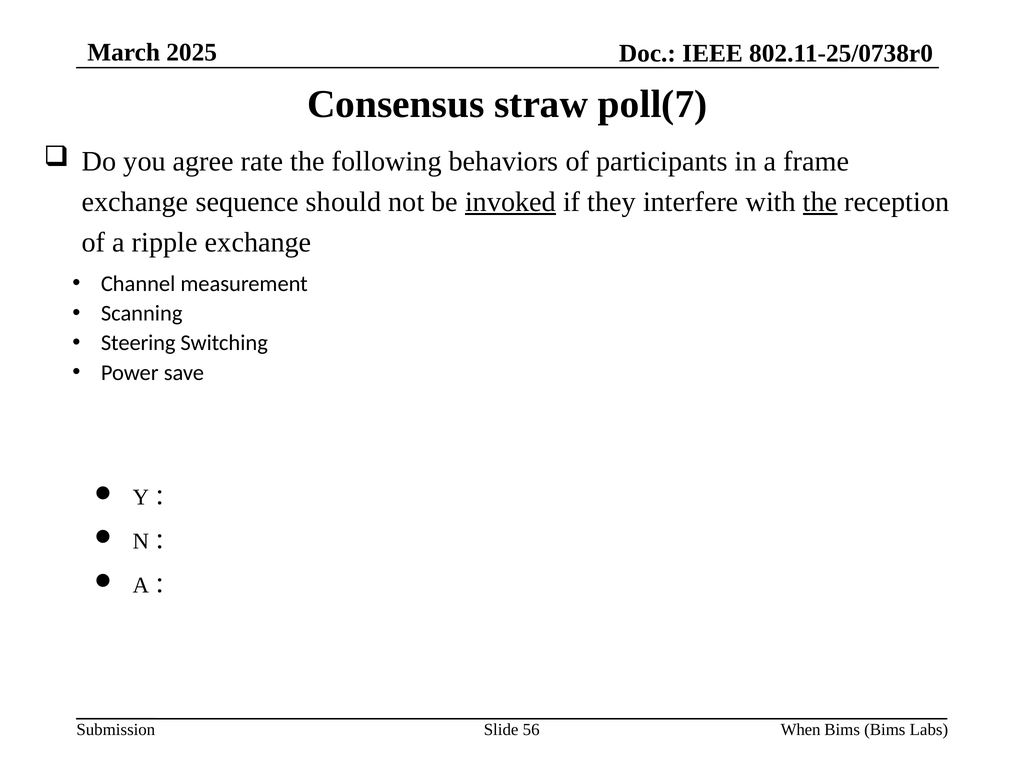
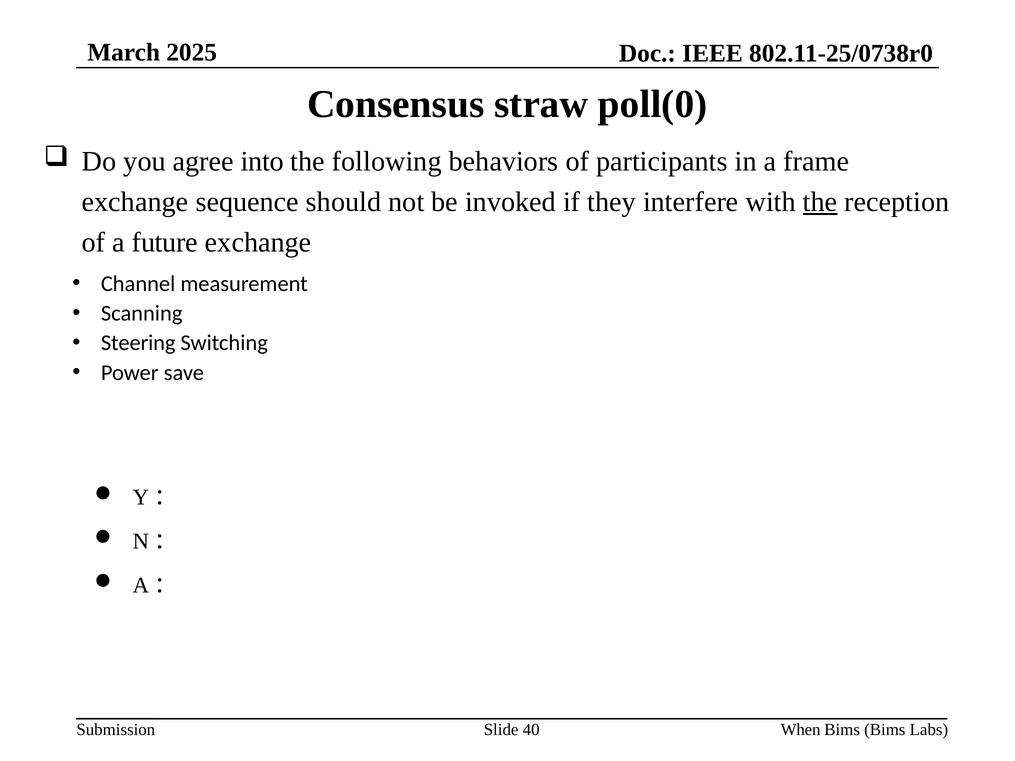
poll(7: poll(7 -> poll(0 (653, 104)
rate: rate -> into (262, 161)
invoked underline: present -> none (511, 202)
ripple: ripple -> future (165, 243)
56: 56 -> 40 (531, 730)
